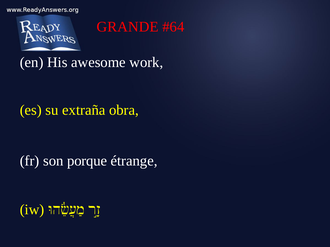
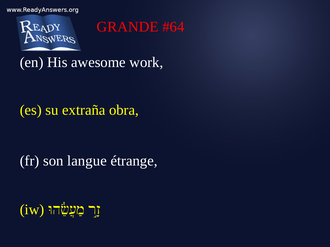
porque: porque -> langue (87, 161)
